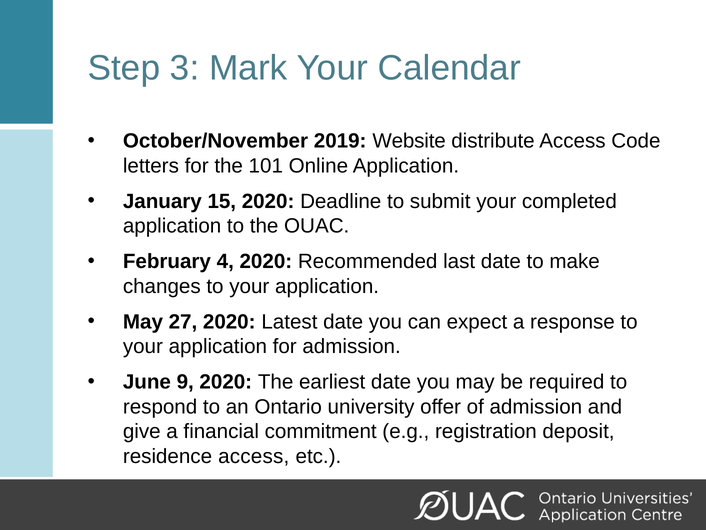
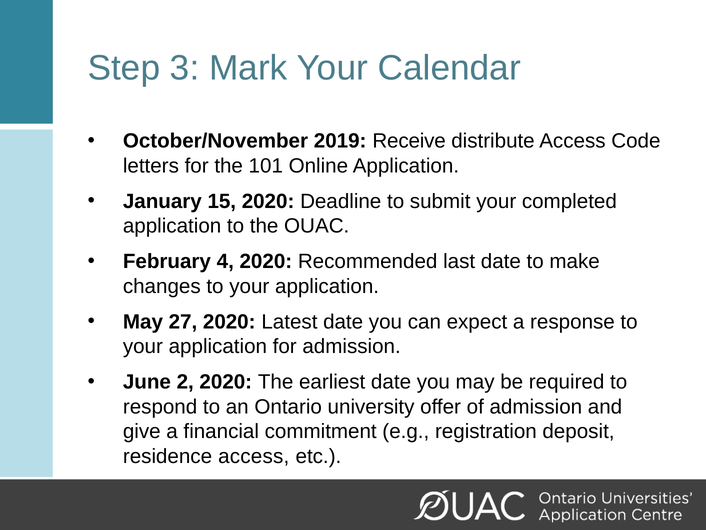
Website: Website -> Receive (409, 141)
9: 9 -> 2 (185, 382)
